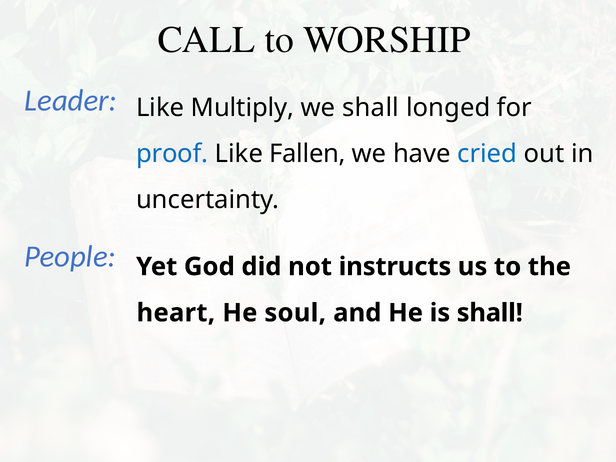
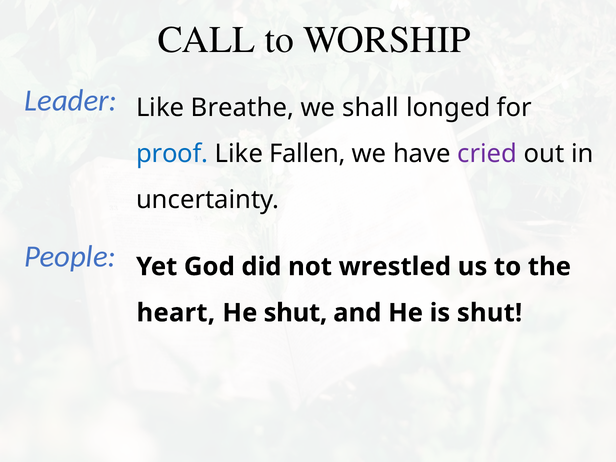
Multiply: Multiply -> Breathe (242, 108)
cried colour: blue -> purple (487, 154)
instructs: instructs -> wrestled (395, 267)
He soul: soul -> shut (295, 313)
is shall: shall -> shut (490, 313)
